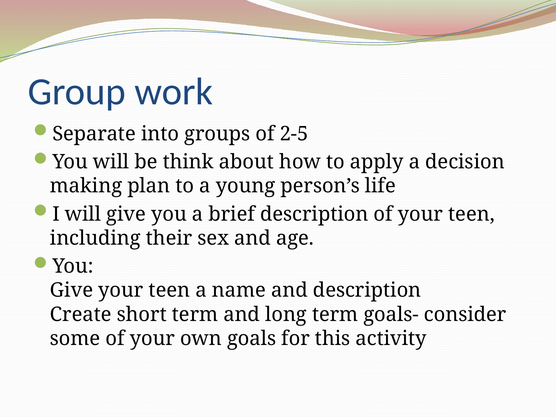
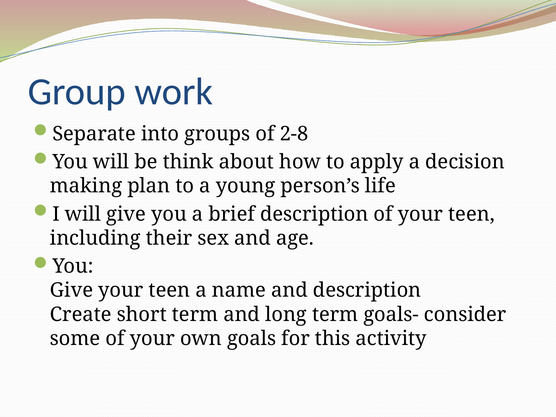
2-5: 2-5 -> 2-8 (294, 134)
